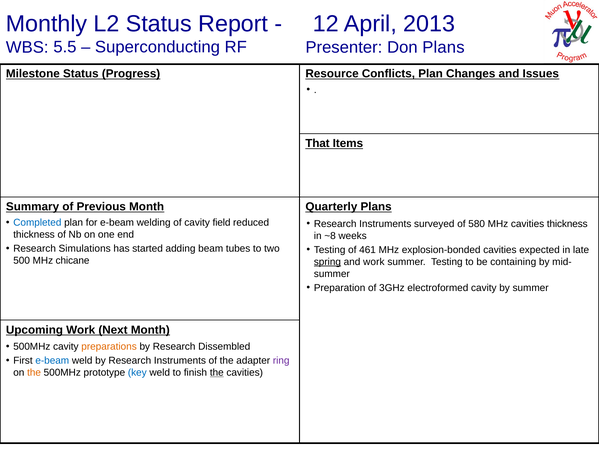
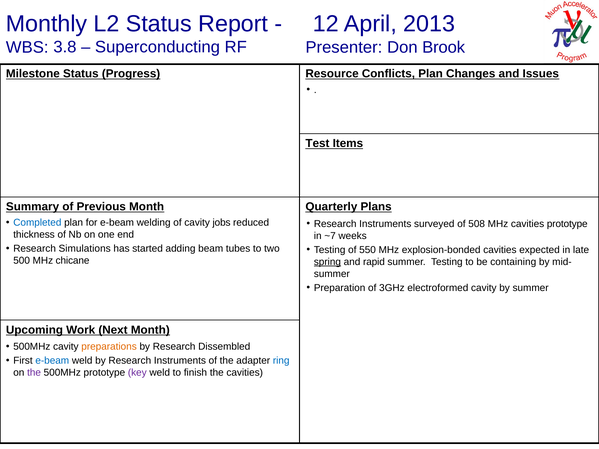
5.5: 5.5 -> 3.8 (65, 47)
Don Plans: Plans -> Brook (444, 47)
That: That -> Test (317, 144)
field: field -> jobs (222, 223)
580: 580 -> 508 (477, 224)
cavities thickness: thickness -> prototype (567, 224)
~8: ~8 -> ~7 (330, 236)
461: 461 -> 550 (368, 250)
and work: work -> rapid (374, 262)
ring colour: purple -> blue (281, 361)
the colour: orange -> purple (34, 373)
key colour: blue -> purple (137, 373)
the underline: present -> none (217, 373)
